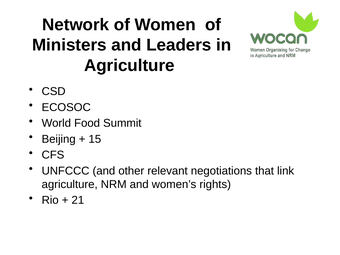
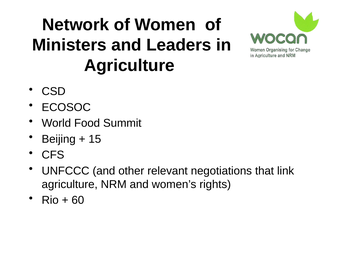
21: 21 -> 60 (78, 200)
